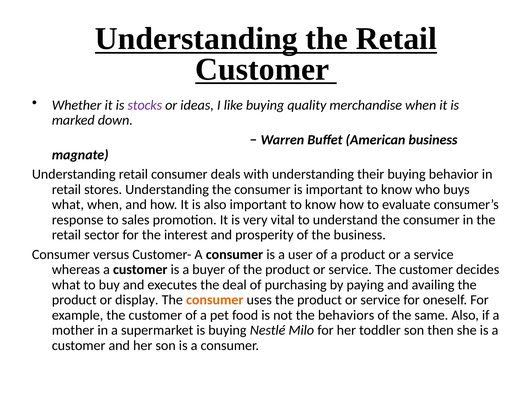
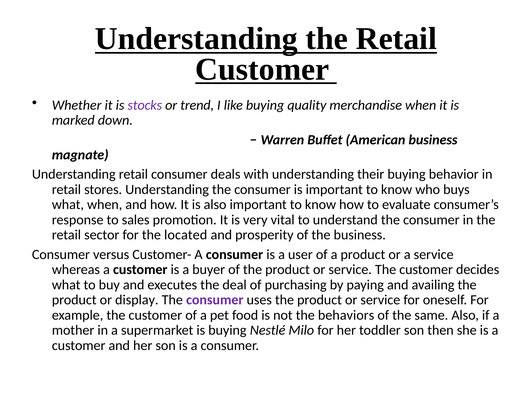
ideas: ideas -> trend (197, 105)
interest: interest -> located (186, 235)
consumer colour: orange -> purple (215, 300)
